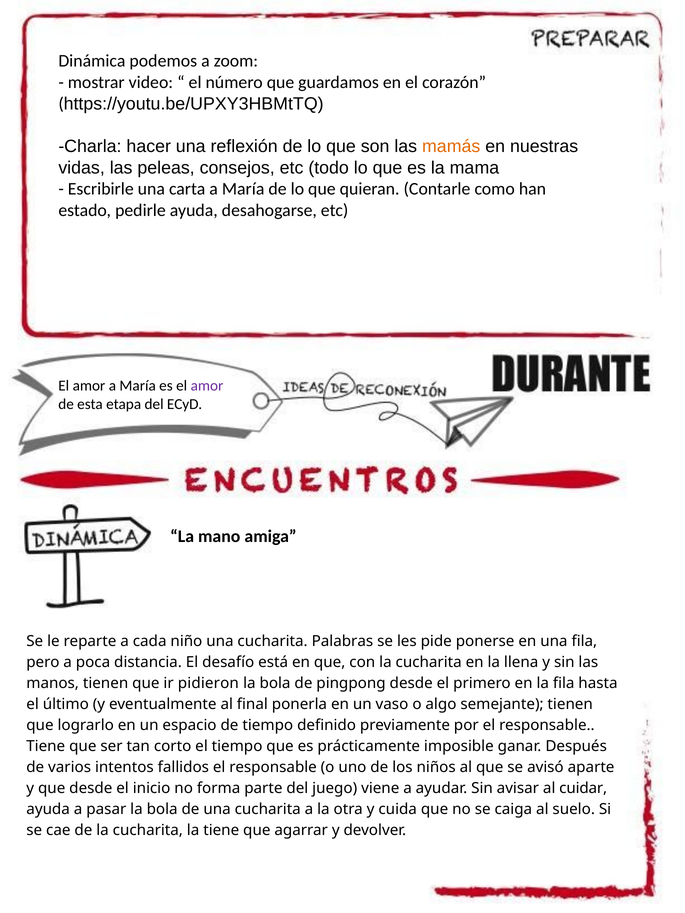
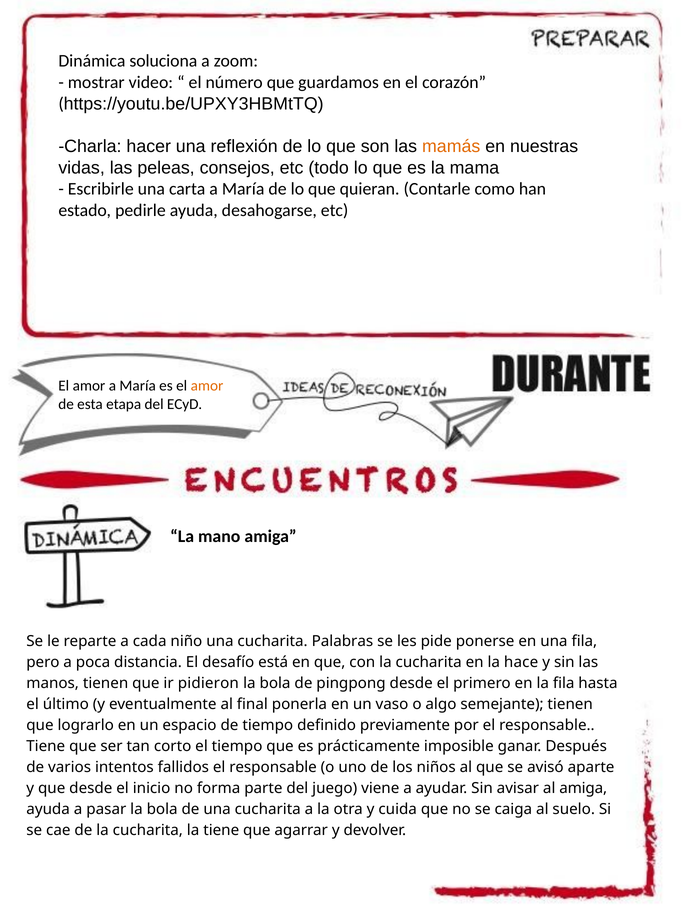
podemos: podemos -> soluciona (163, 61)
amor colour: purple -> orange (207, 386)
llena: llena -> hace (521, 662)
al cuidar: cuidar -> amiga (583, 788)
